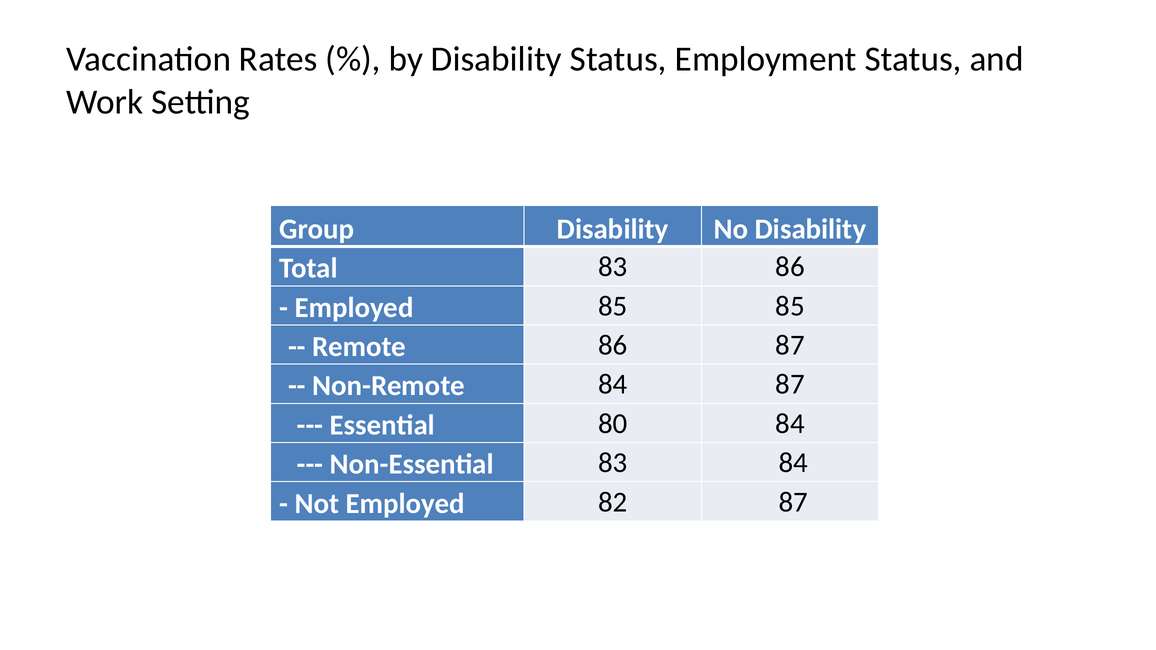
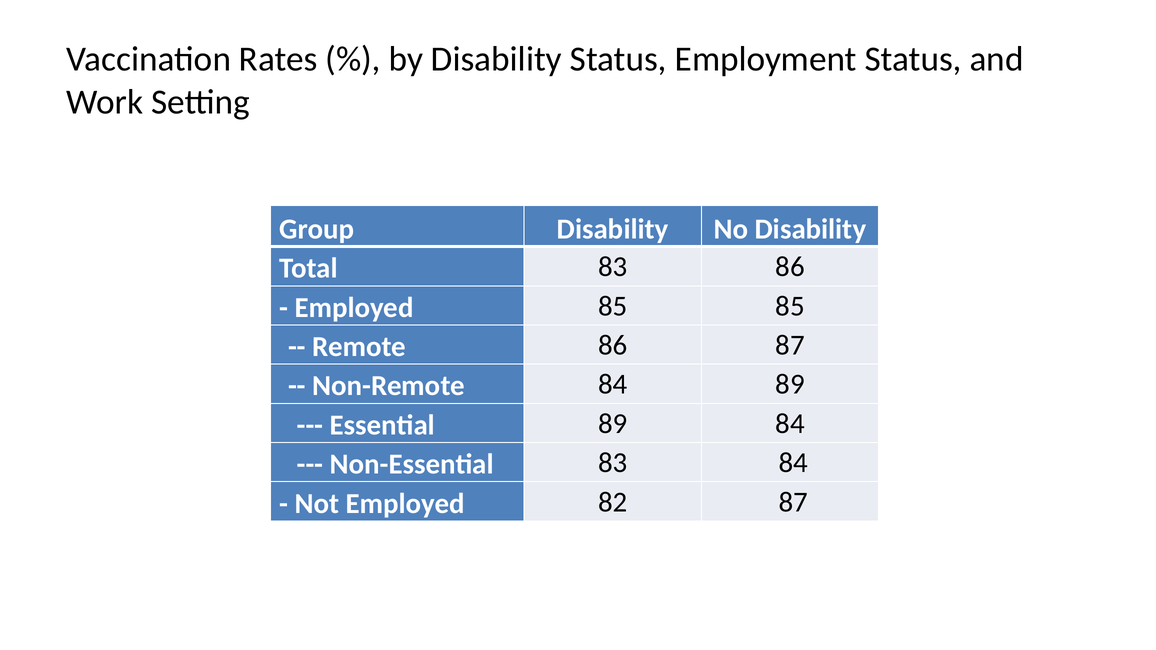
84 87: 87 -> 89 (790, 385)
Essential 80: 80 -> 89 (613, 424)
